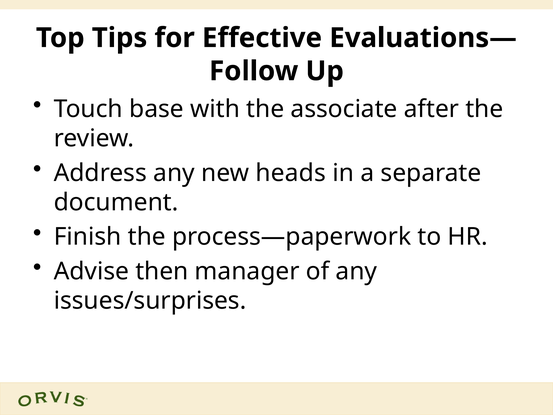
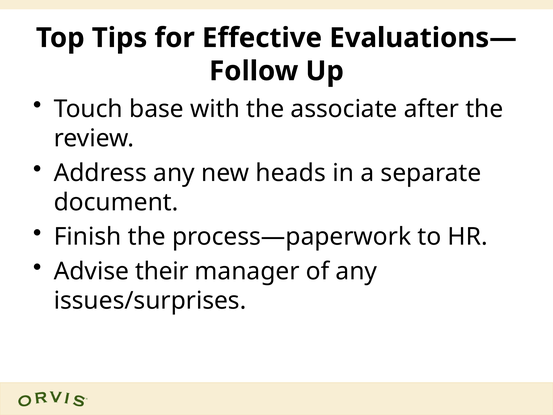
then: then -> their (162, 271)
